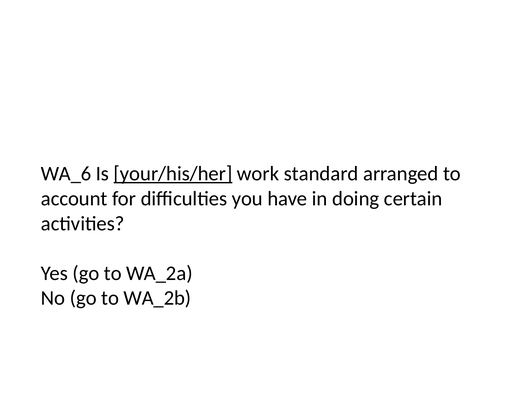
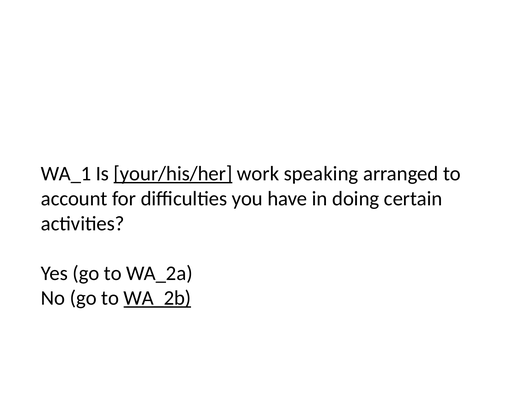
WA_6: WA_6 -> WA_1 (66, 174)
standard: standard -> speaking (321, 174)
WA_2b underline: none -> present (157, 298)
